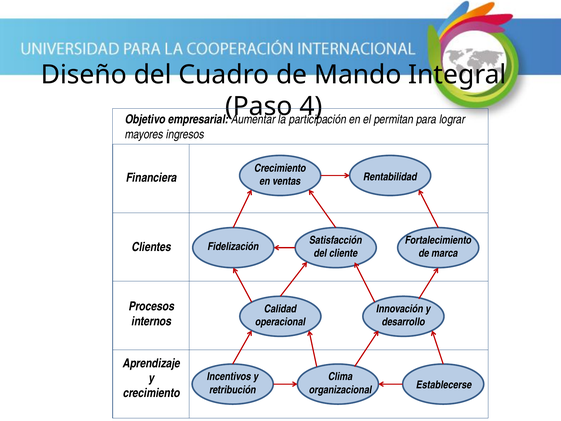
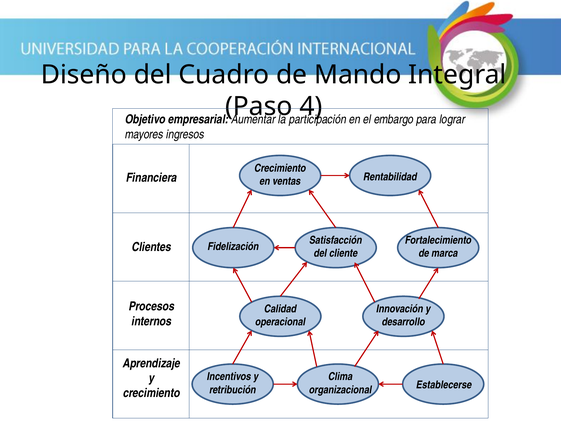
permitan: permitan -> embargo (394, 119)
